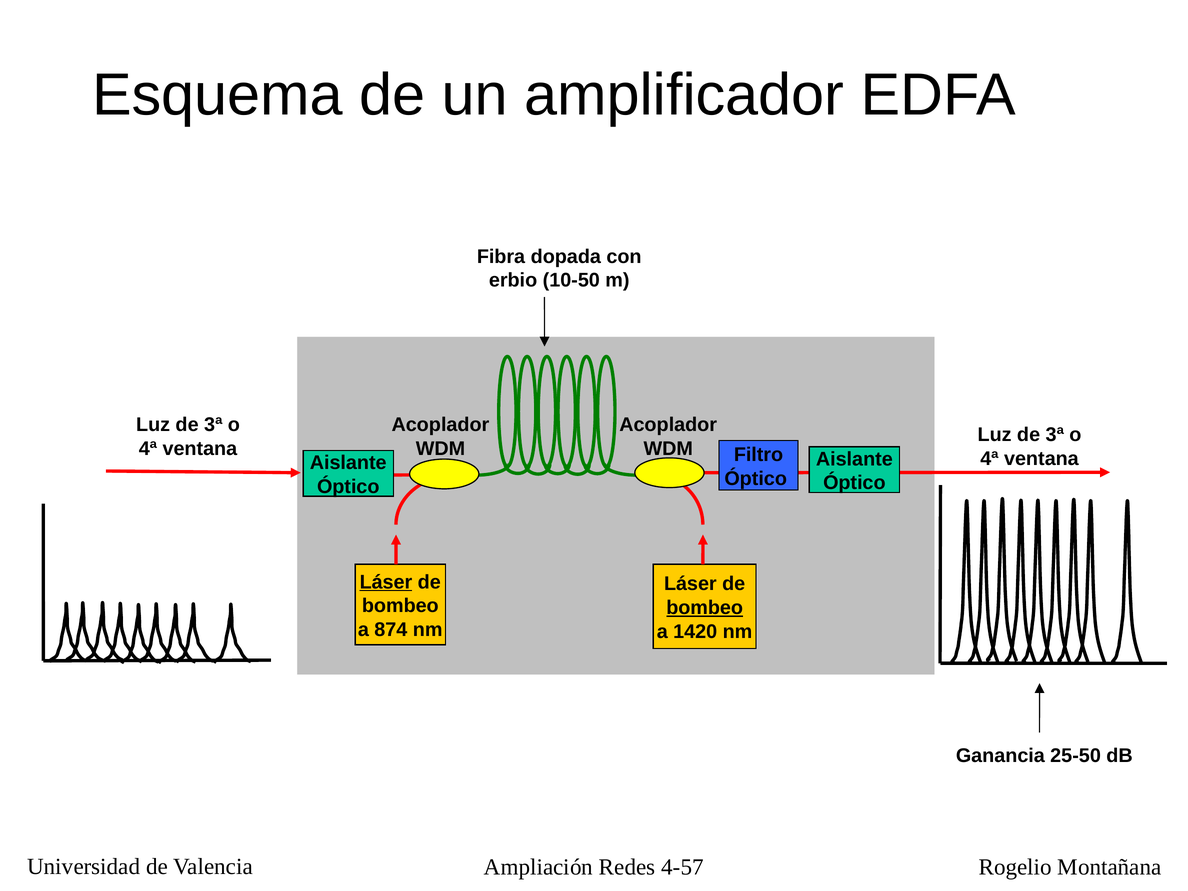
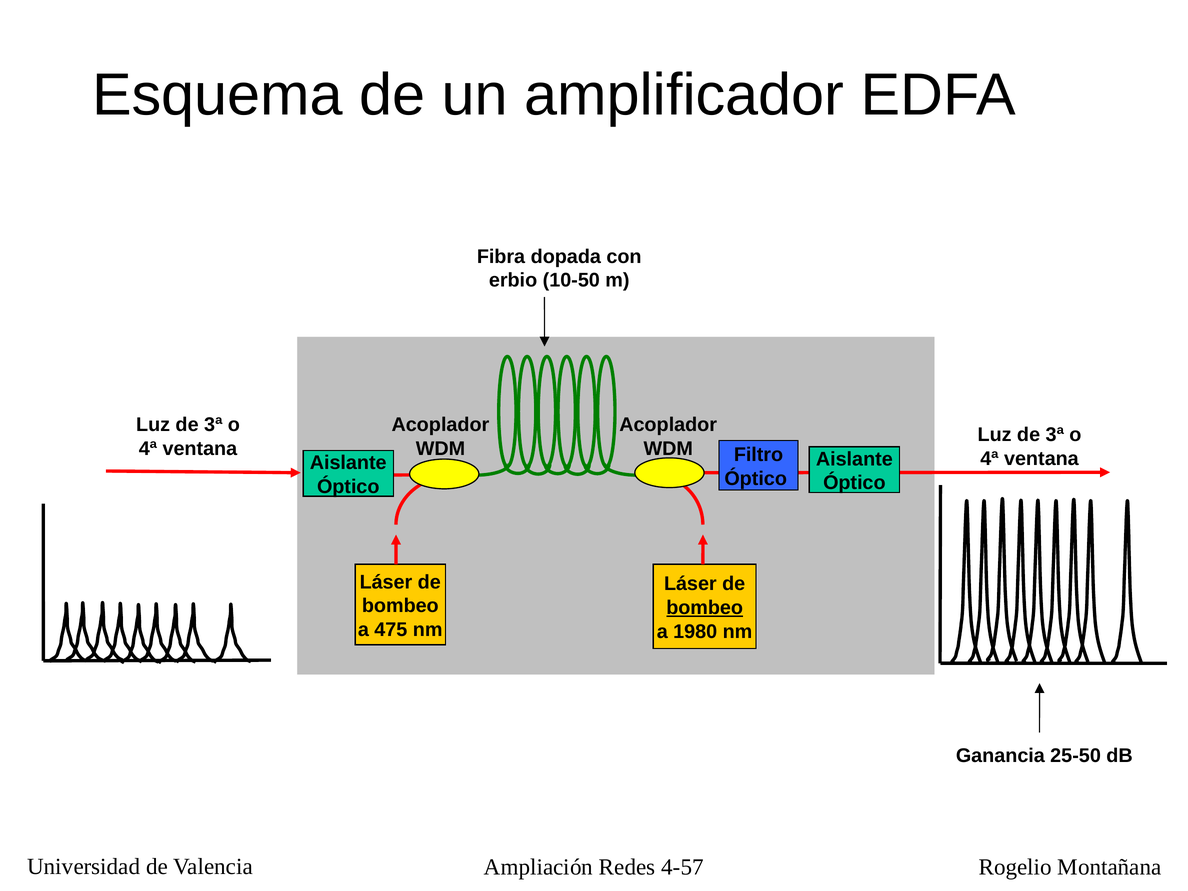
Láser underline: present -> none (386, 582)
874: 874 -> 475 (391, 630)
1420: 1420 -> 1980 (695, 631)
